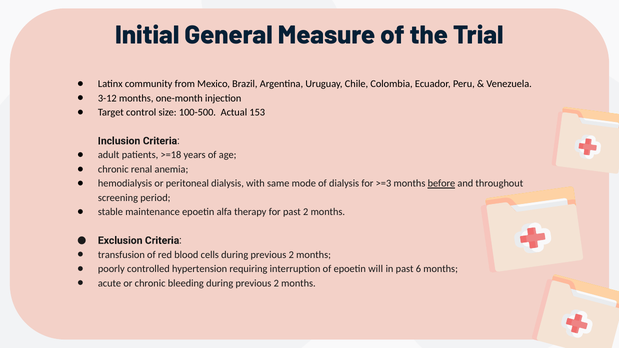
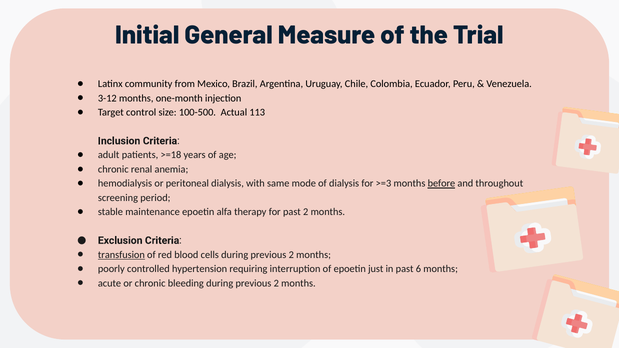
153: 153 -> 113 (257, 112)
transfusion underline: none -> present (121, 255)
will: will -> just (376, 269)
